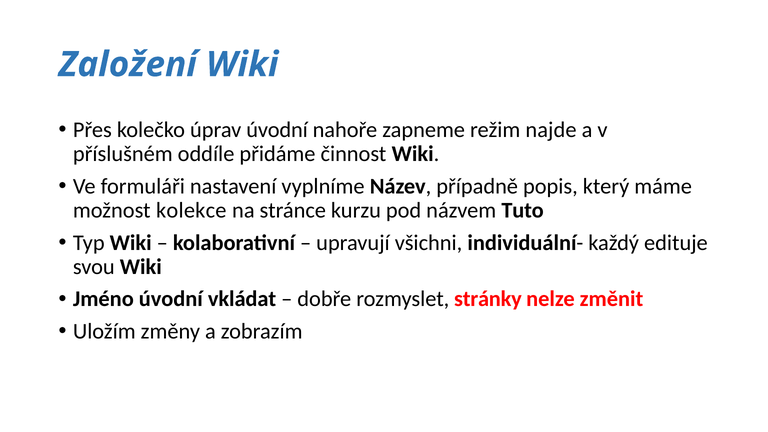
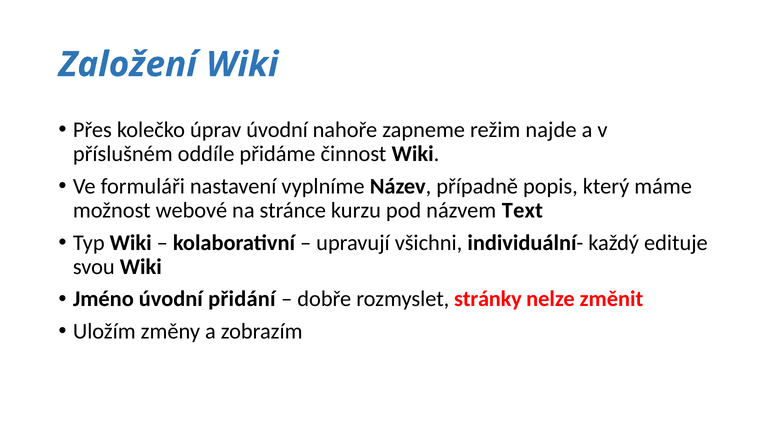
kolekce: kolekce -> webové (191, 210)
Tuto: Tuto -> Text (522, 210)
vkládat: vkládat -> přidání (242, 299)
